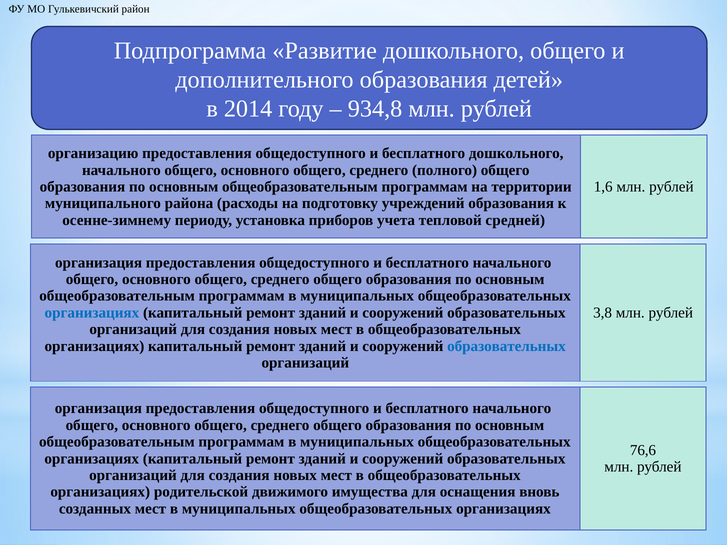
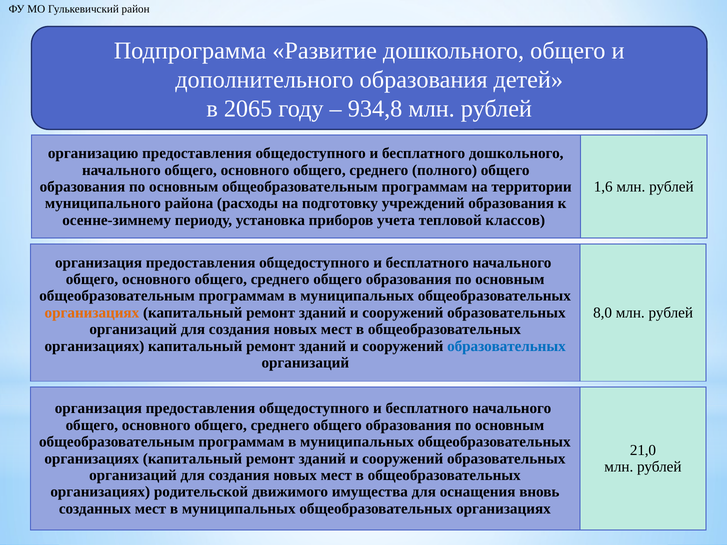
2014: 2014 -> 2065 (248, 109)
средней: средней -> классов (515, 220)
организациях colour: blue -> orange (92, 313)
3,8: 3,8 -> 8,0 (603, 313)
76,6: 76,6 -> 21,0 (643, 450)
